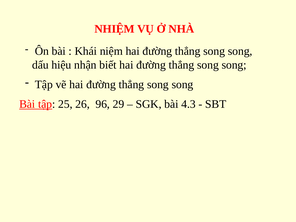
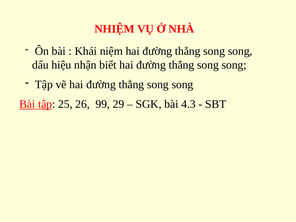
96: 96 -> 99 (103, 104)
